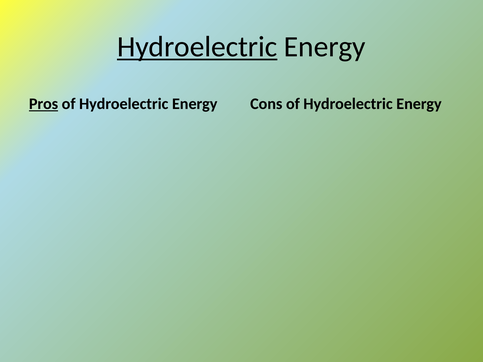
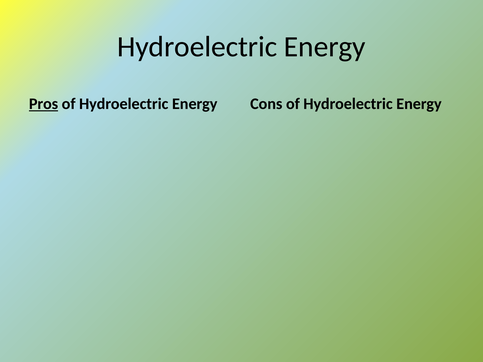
Hydroelectric underline: present -> none (197, 47)
